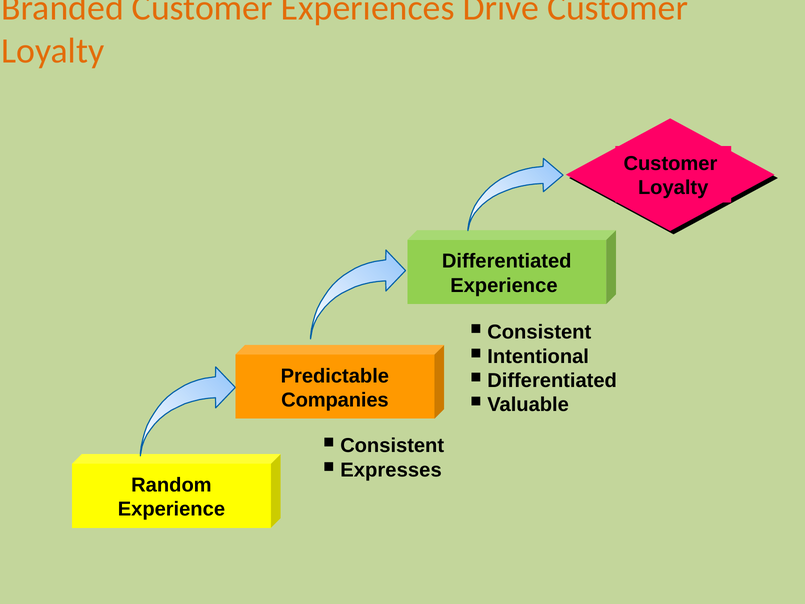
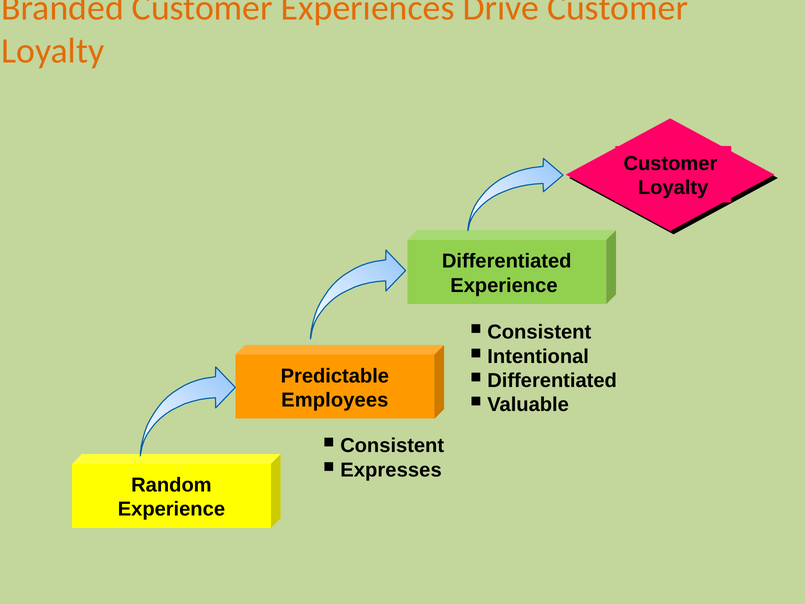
Companies: Companies -> Employees (335, 400)
